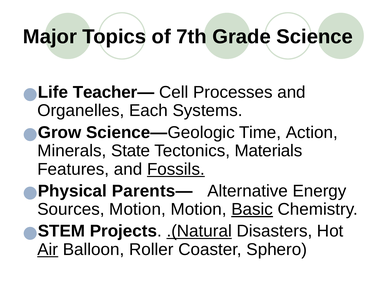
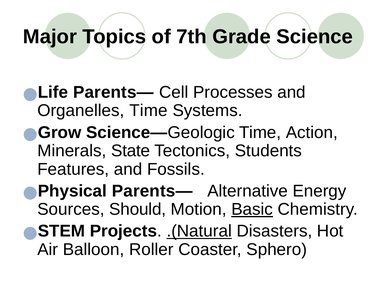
Life Teacher—: Teacher— -> Parents— (113, 92)
Organelles Each: Each -> Time (148, 111)
Materials: Materials -> Students (268, 151)
Fossils underline: present -> none (176, 169)
Sources Motion: Motion -> Should (138, 209)
Air underline: present -> none (48, 250)
